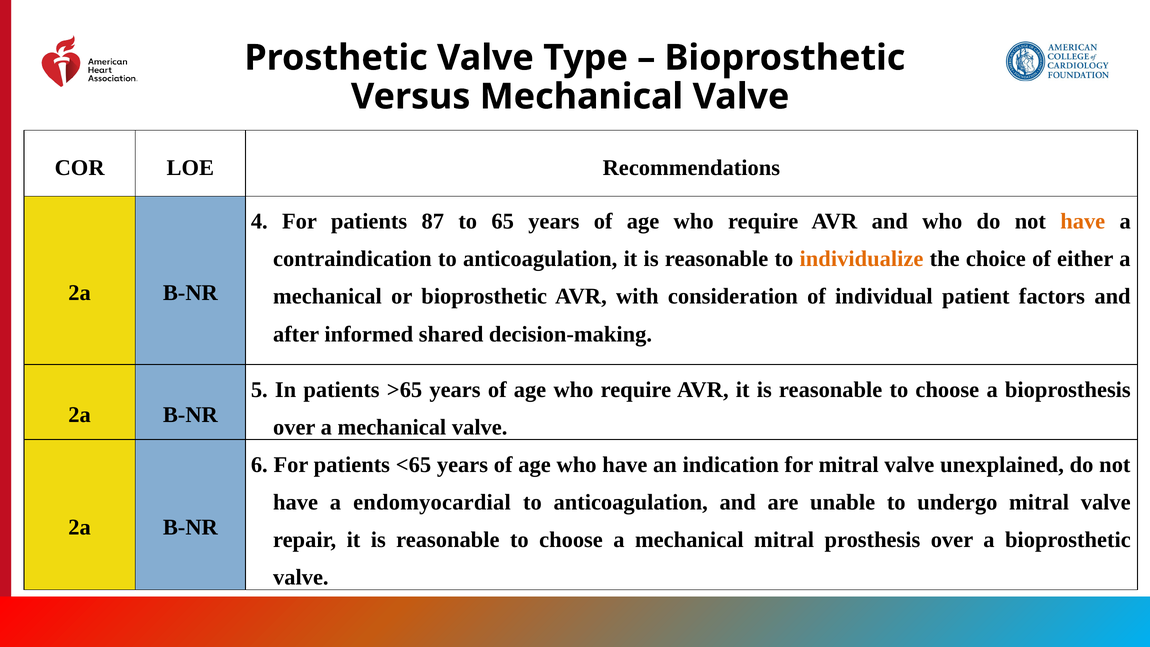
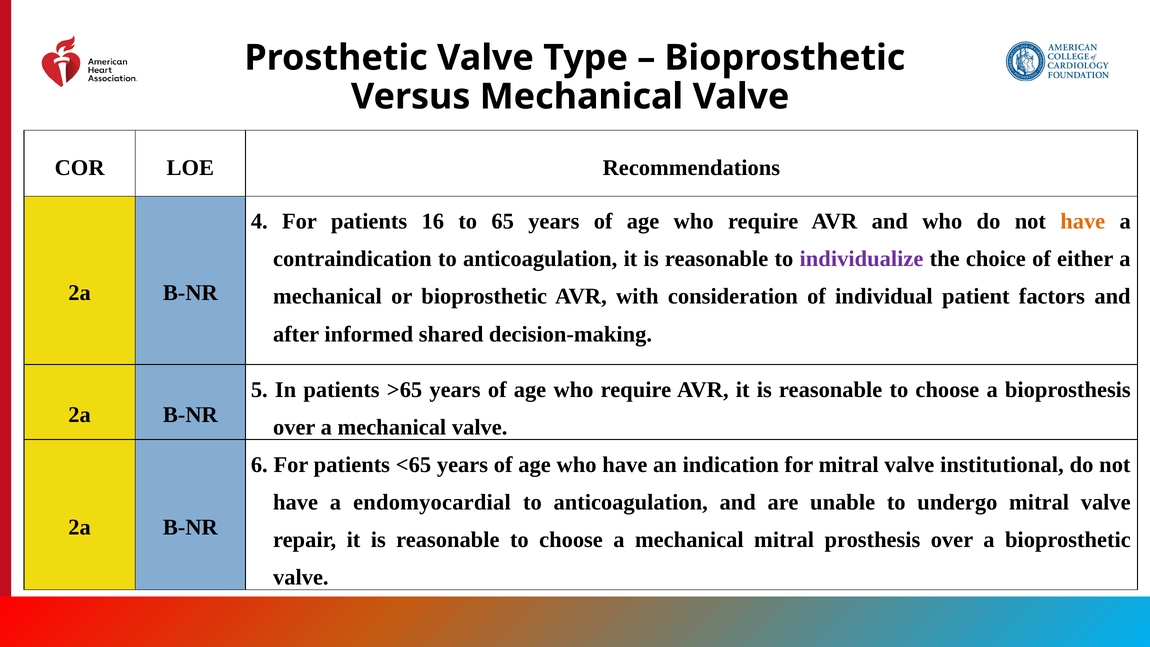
87: 87 -> 16 (433, 221)
individualize colour: orange -> purple (861, 259)
unexplained: unexplained -> institutional (1002, 465)
